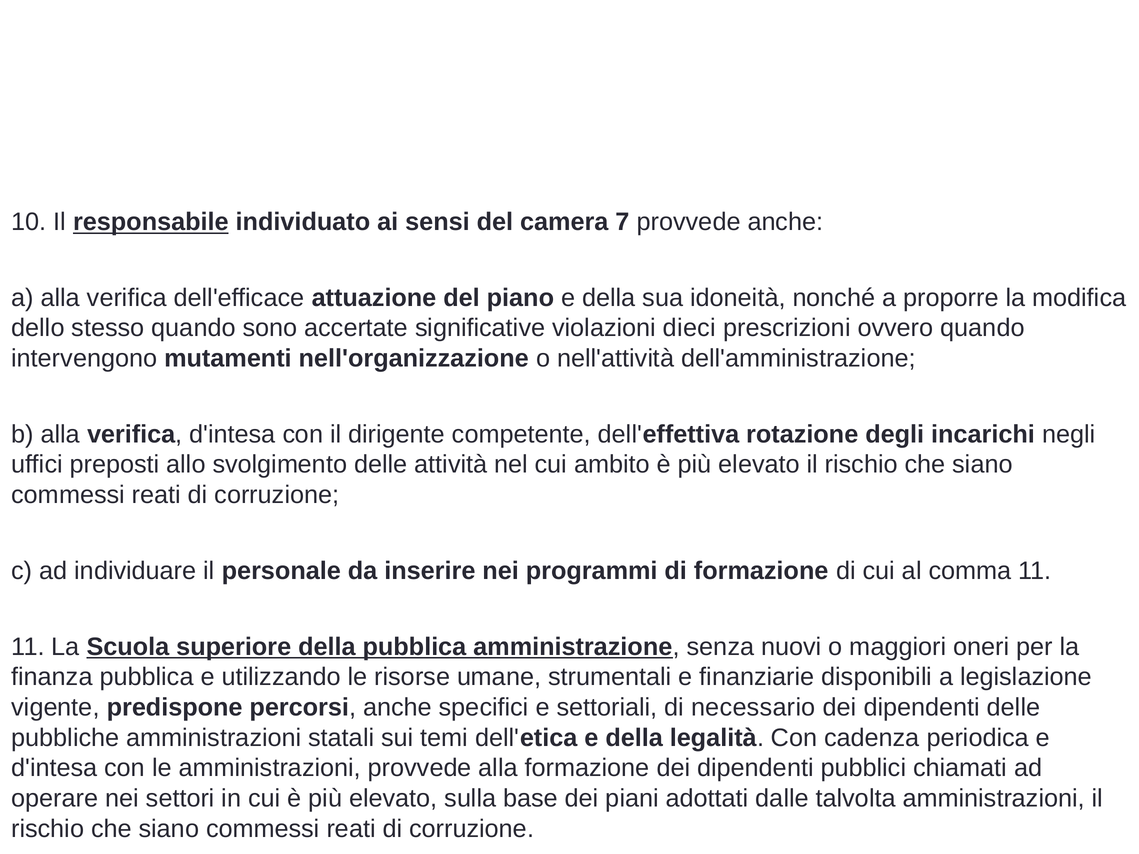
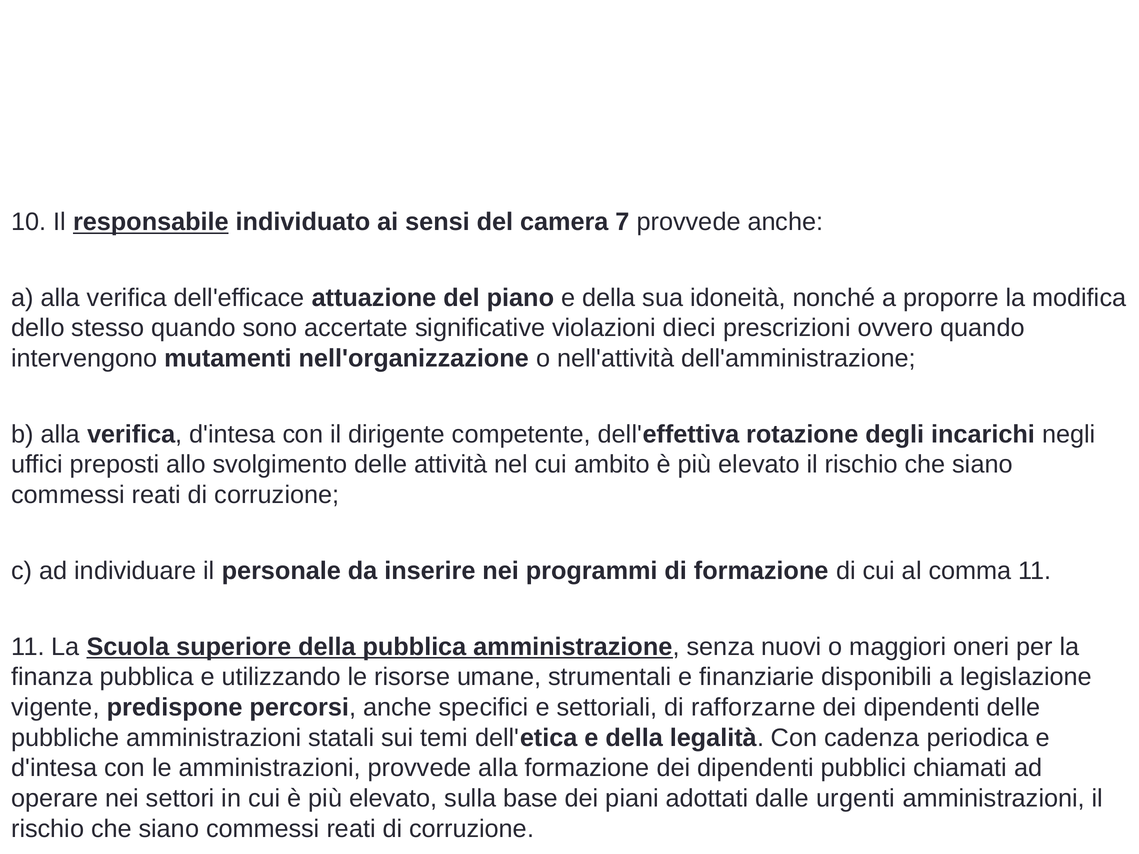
necessario: necessario -> rafforzarne (753, 708)
talvolta: talvolta -> urgenti (856, 799)
